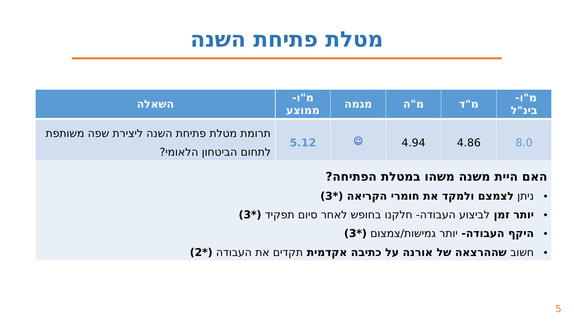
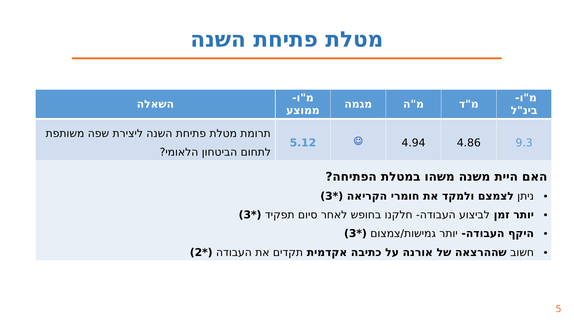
8.0: 8.0 -> 9.3 (524, 143)
